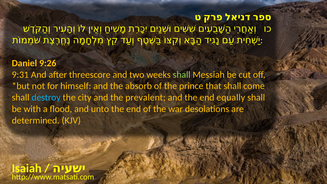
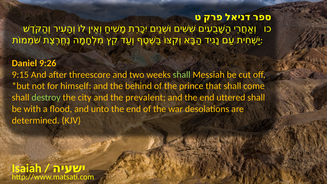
9:31: 9:31 -> 9:15 (20, 75)
absorb: absorb -> behind (139, 86)
destroy colour: light blue -> light green (46, 97)
equally: equally -> uttered (231, 97)
